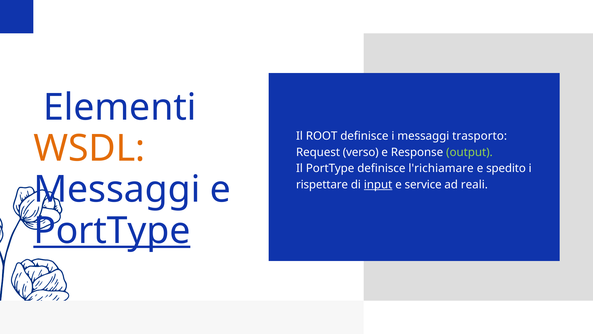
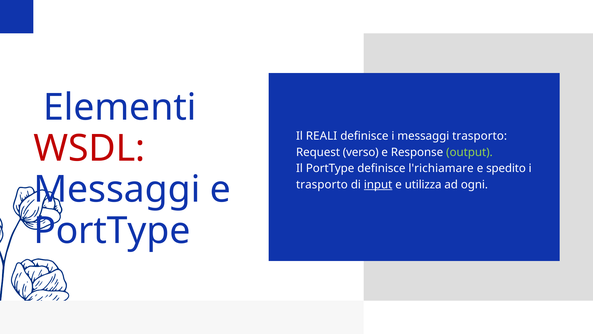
ROOT: ROOT -> REALI (322, 136)
WSDL colour: orange -> red (89, 148)
rispettare: rispettare -> trasporto (322, 184)
service: service -> utilizza (423, 184)
reali: reali -> ogni (474, 184)
PortType underline: present -> none (112, 230)
